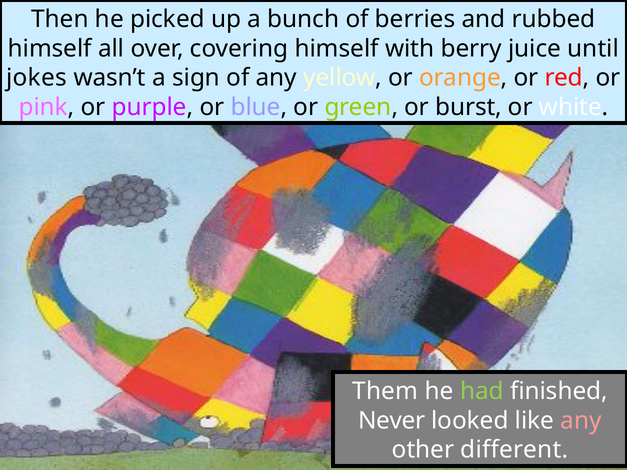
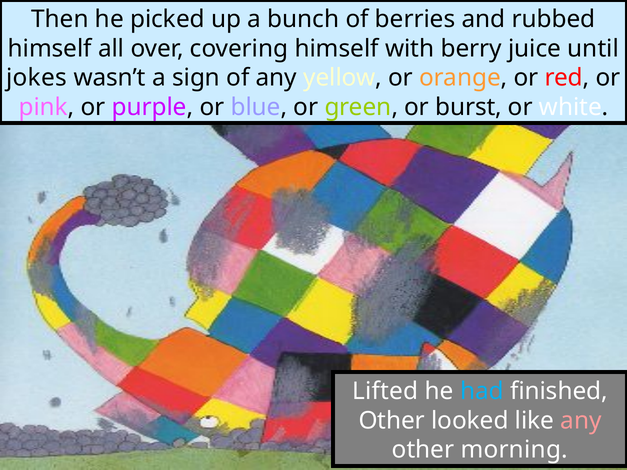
Them: Them -> Lifted (385, 392)
had colour: light green -> light blue (482, 392)
Never: Never -> Other (392, 421)
different: different -> morning (514, 450)
